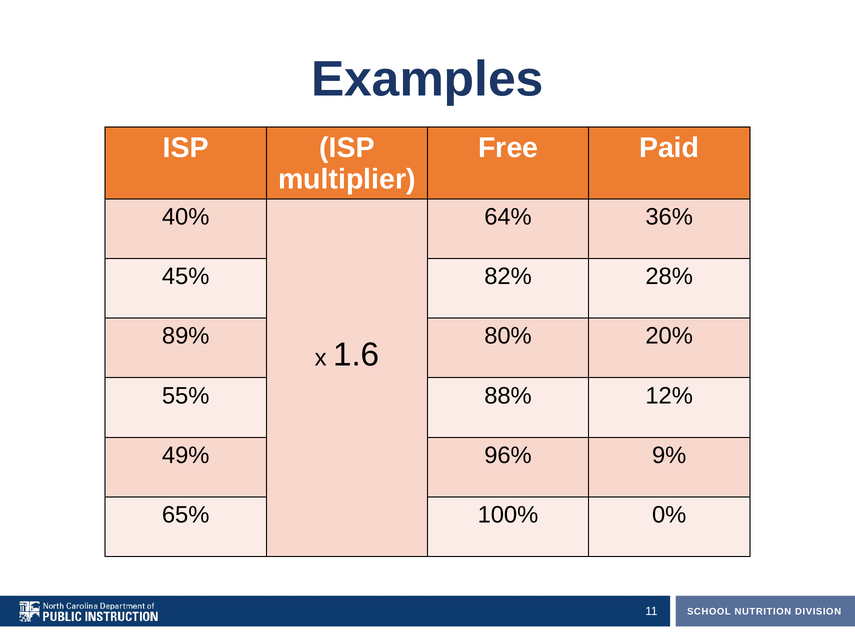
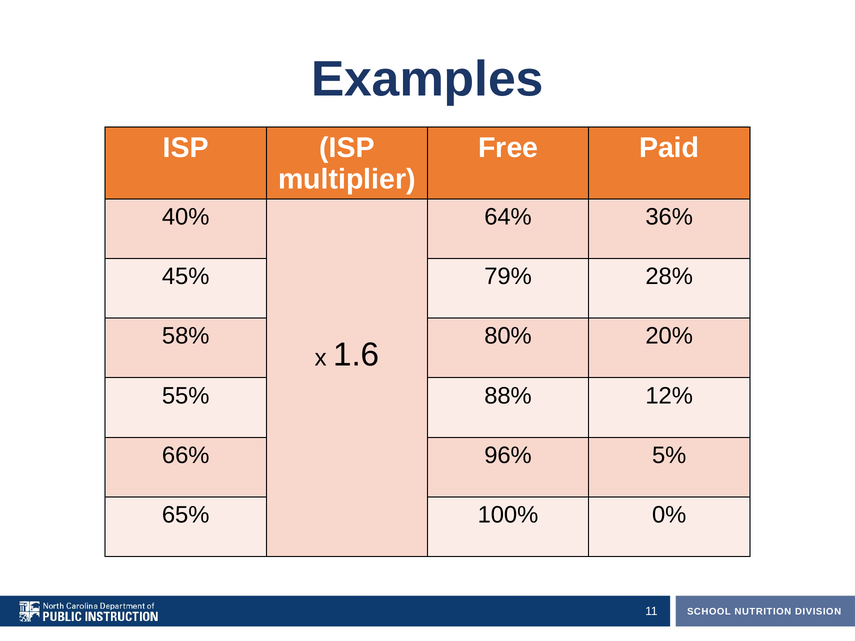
82%: 82% -> 79% (508, 277)
89%: 89% -> 58% (186, 336)
49%: 49% -> 66% (186, 455)
9%: 9% -> 5% (669, 455)
